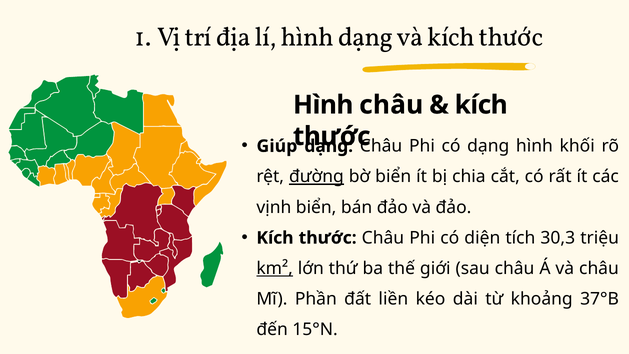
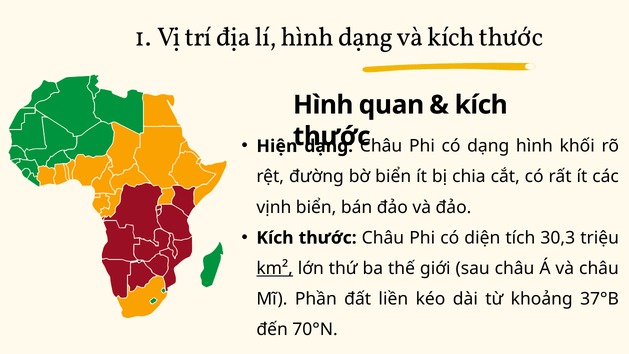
Hình châu: châu -> quan (391, 105)
Giúp: Giúp -> Hiện (277, 146)
đường underline: present -> none (316, 177)
15°N: 15°N -> 70°N (315, 329)
